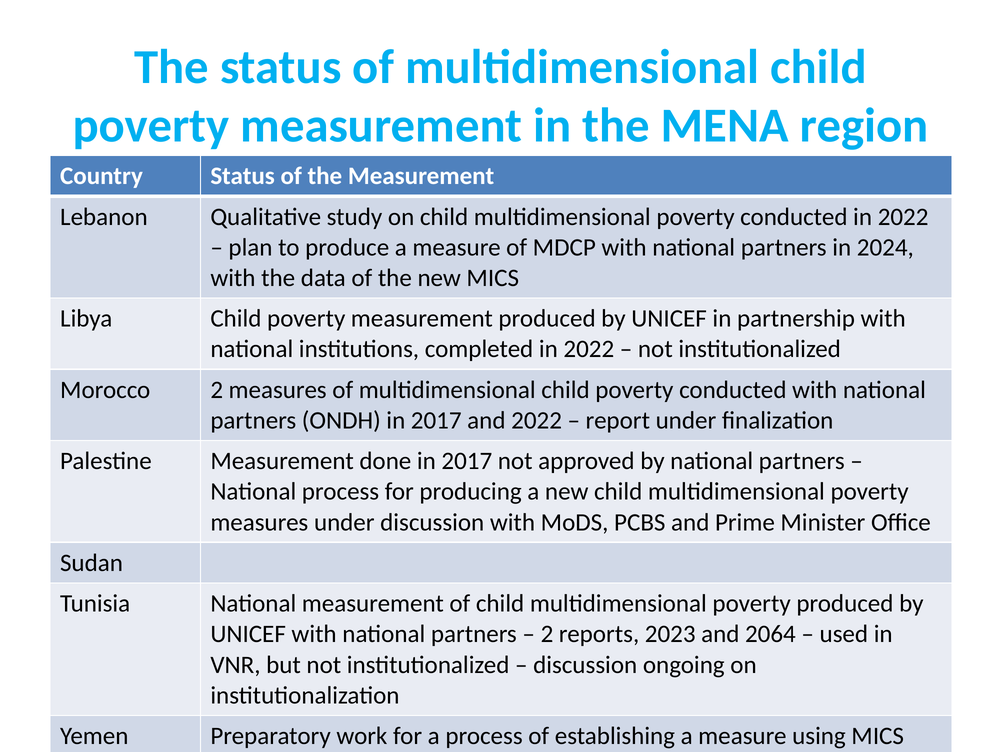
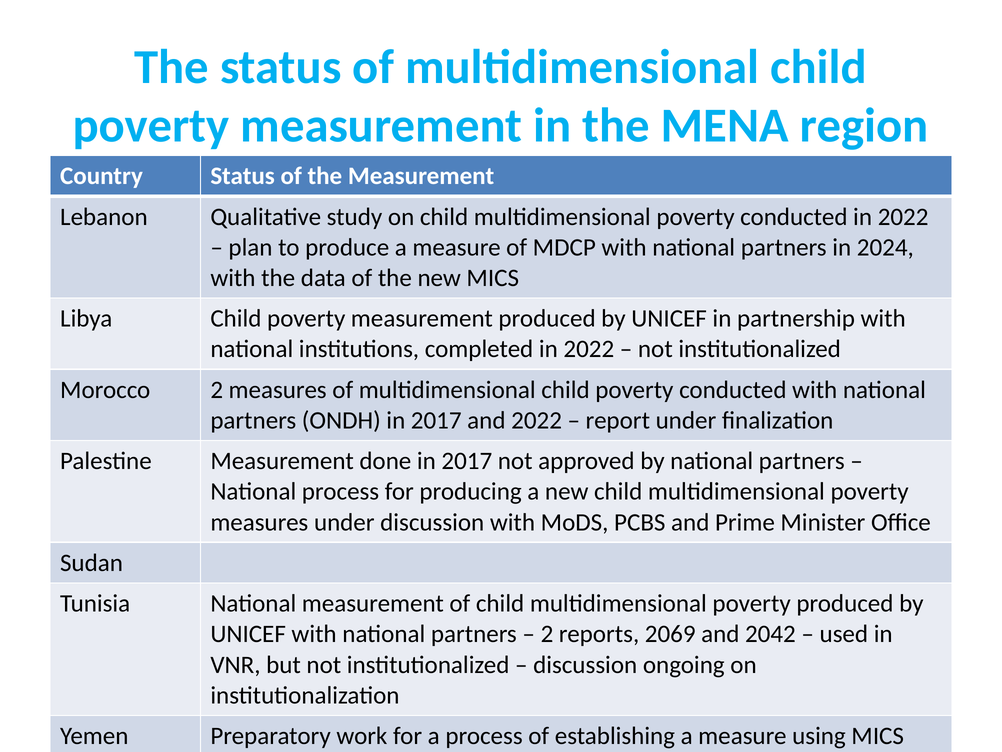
2023: 2023 -> 2069 (670, 634)
2064: 2064 -> 2042 (770, 634)
